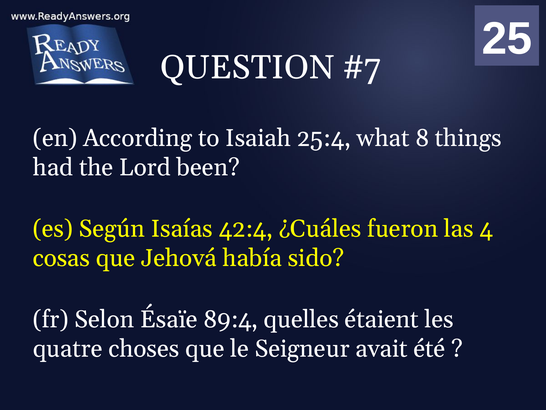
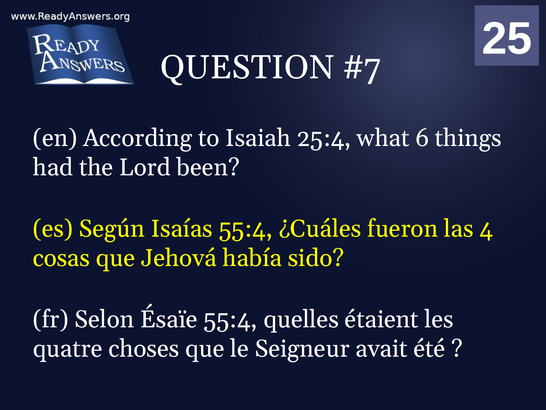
8: 8 -> 6 (422, 138)
Isaías 42:4: 42:4 -> 55:4 (246, 229)
Ésaïe 89:4: 89:4 -> 55:4 (230, 319)
